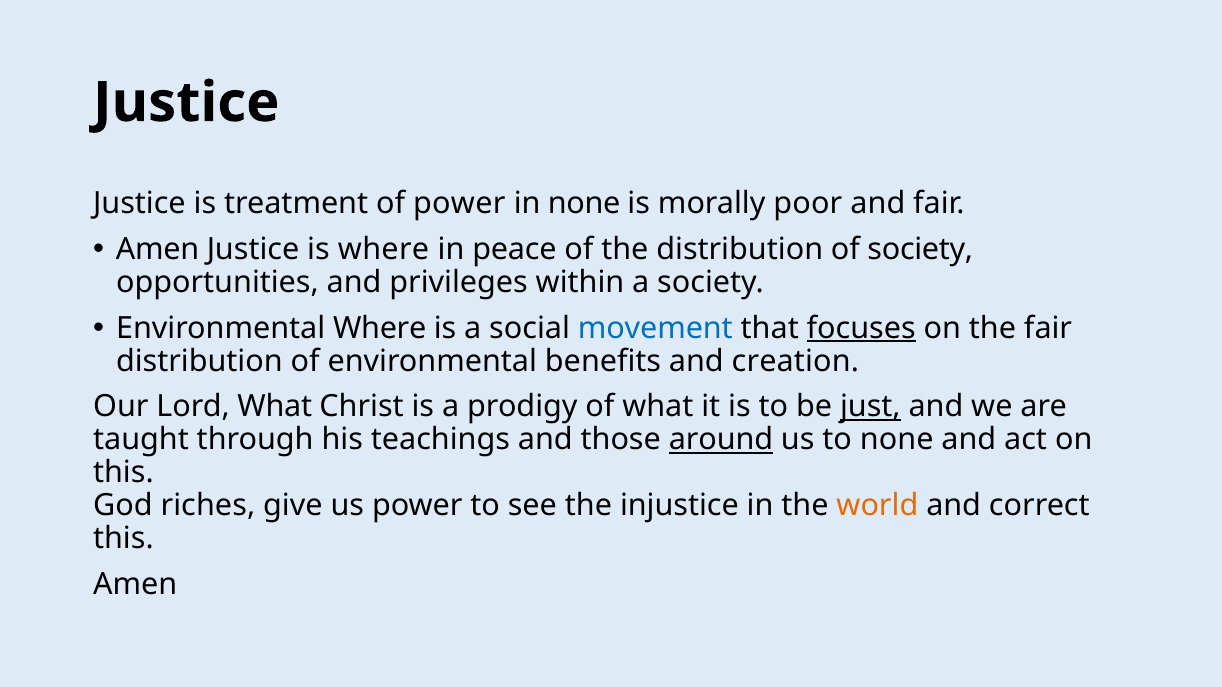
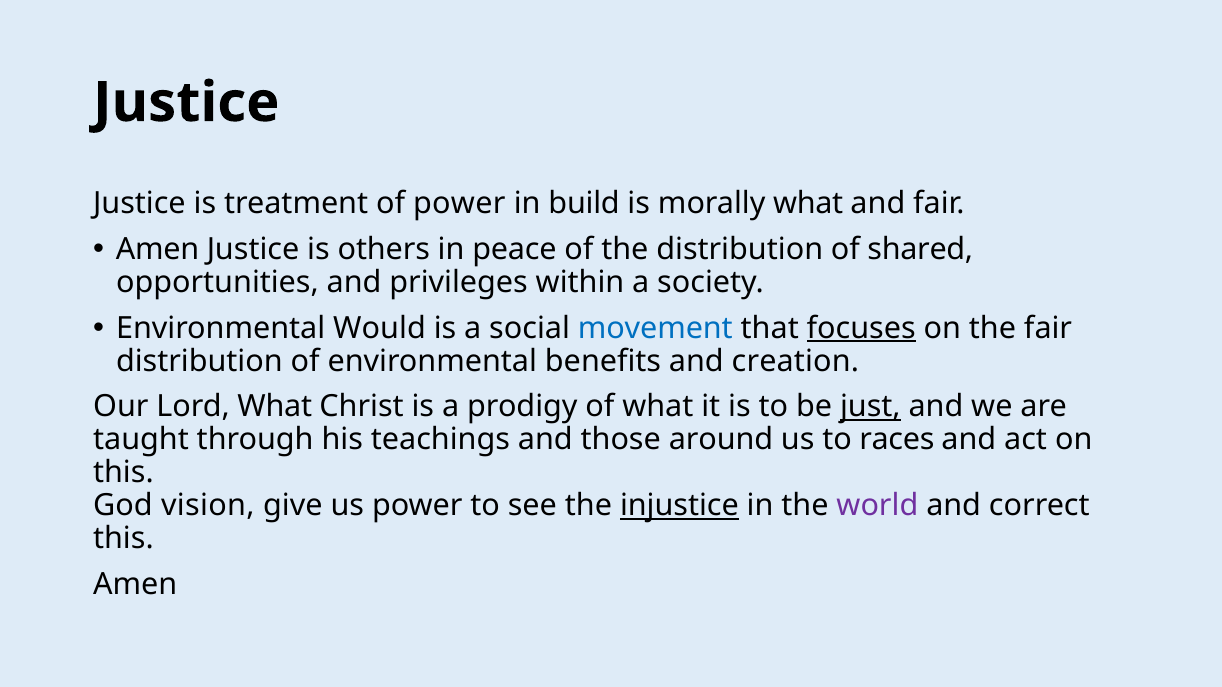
in none: none -> build (584, 204)
morally poor: poor -> what (808, 204)
is where: where -> others (384, 250)
of society: society -> shared (920, 250)
Environmental Where: Where -> Would (380, 328)
around underline: present -> none (721, 440)
to none: none -> races (897, 440)
riches: riches -> vision (208, 506)
injustice underline: none -> present (679, 506)
world colour: orange -> purple (877, 506)
